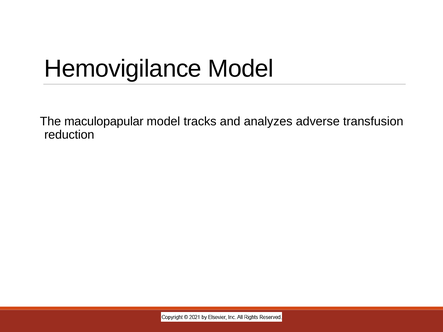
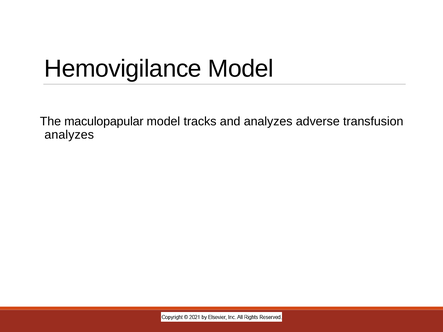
reduction: reduction -> analyzes (69, 135)
